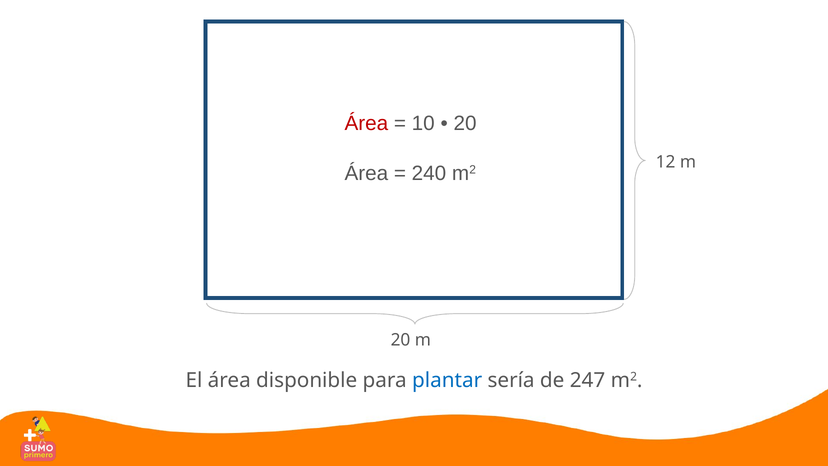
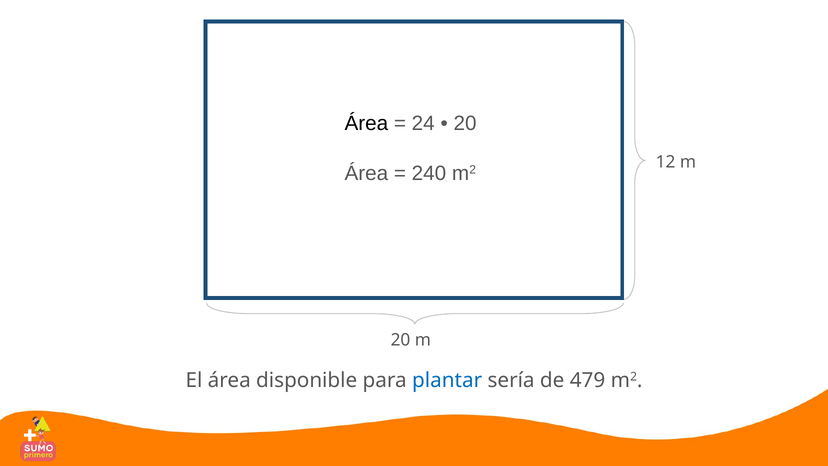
Área colour: red -> black (366, 124)
10: 10 -> 24 (423, 124)
247: 247 -> 479 (588, 380)
